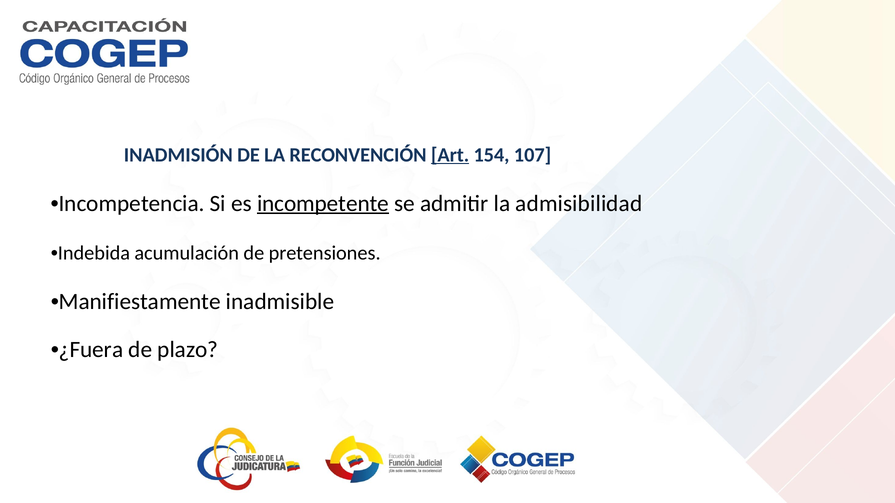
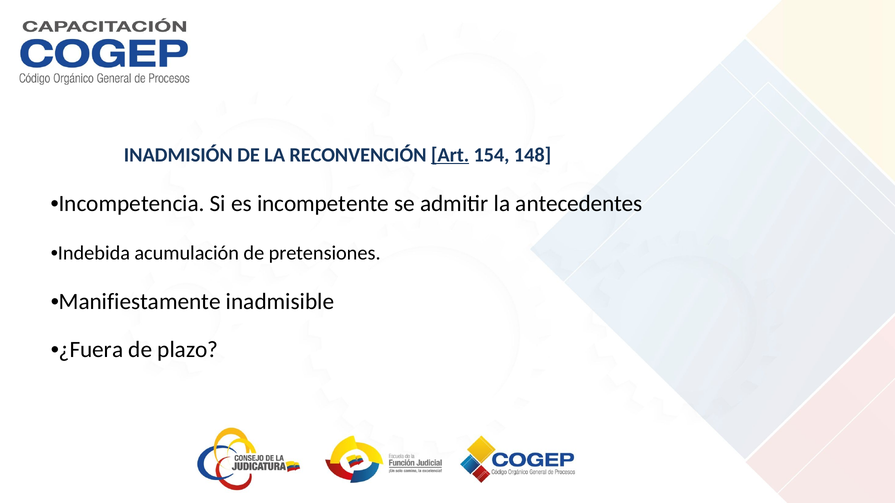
107: 107 -> 148 (533, 155)
incompetente underline: present -> none (323, 204)
admisibilidad: admisibilidad -> antecedentes (579, 204)
